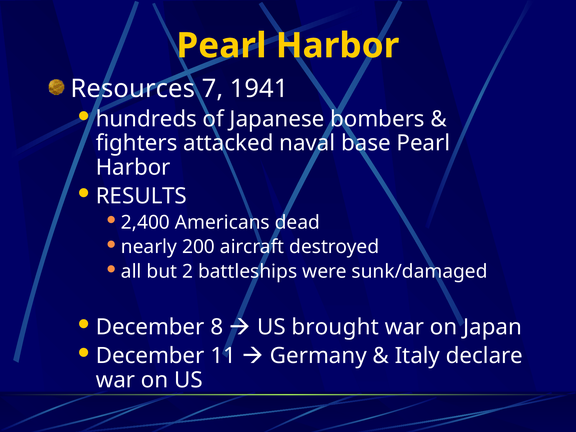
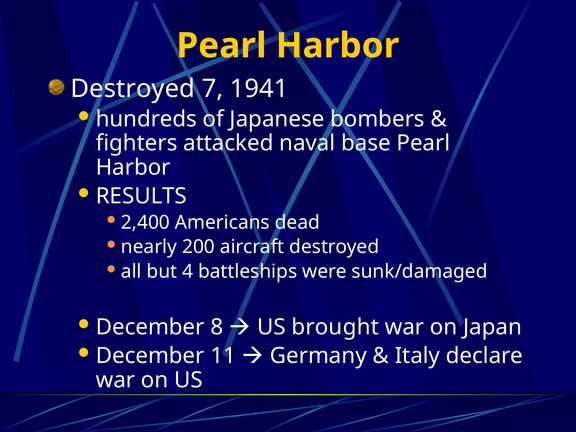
Resources: Resources -> Destroyed (133, 89)
2: 2 -> 4 (188, 272)
